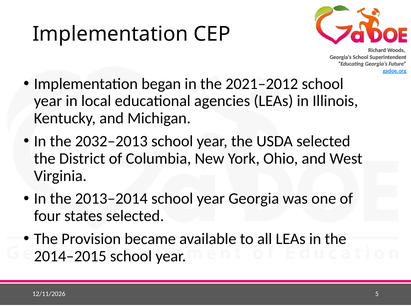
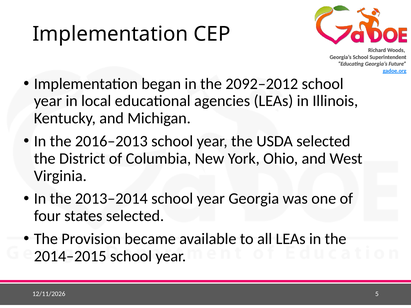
2021–2012: 2021–2012 -> 2092–2012 (262, 84)
2032–2013: 2032–2013 -> 2016–2013 (111, 141)
